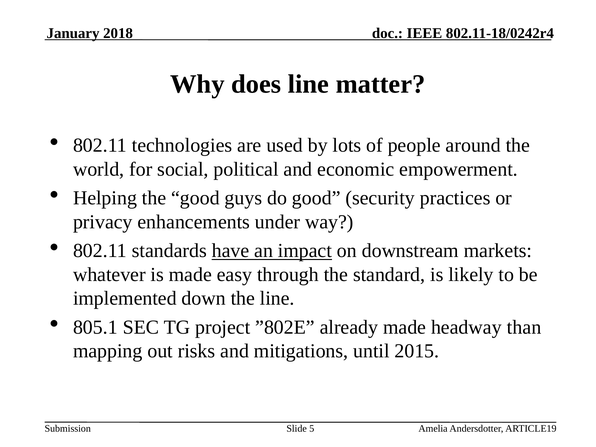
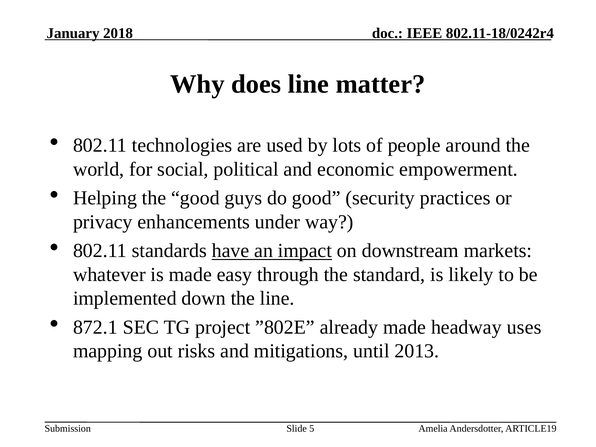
805.1: 805.1 -> 872.1 (95, 327)
than: than -> uses (524, 327)
2015: 2015 -> 2013 (417, 351)
